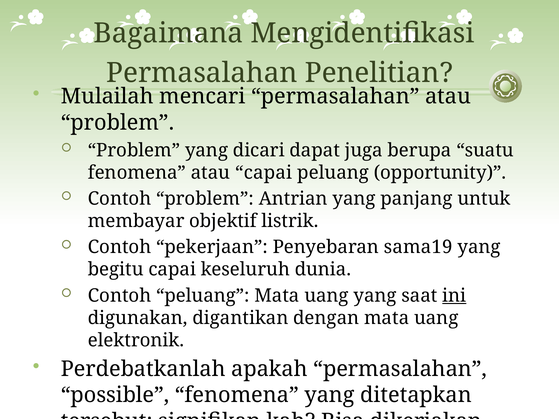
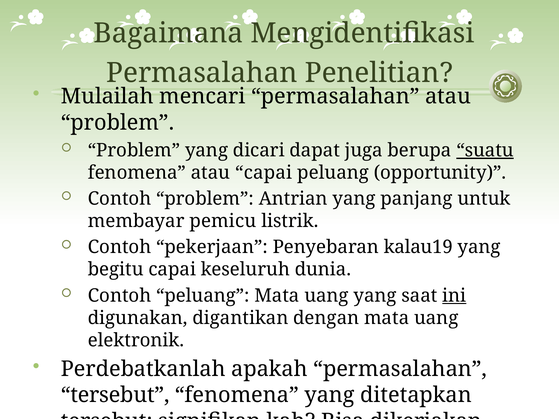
suatu underline: none -> present (485, 150)
objektif: objektif -> pemicu (223, 221)
sama19: sama19 -> kalau19 (418, 247)
possible: possible -> tersebut (115, 395)
